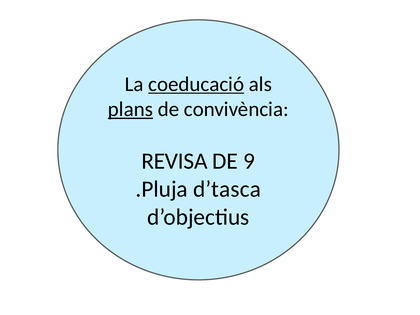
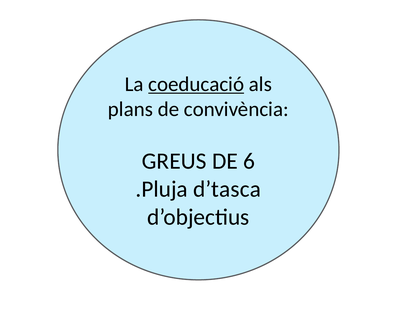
plans underline: present -> none (130, 109)
REVISA: REVISA -> GREUS (174, 161)
9: 9 -> 6 (249, 161)
